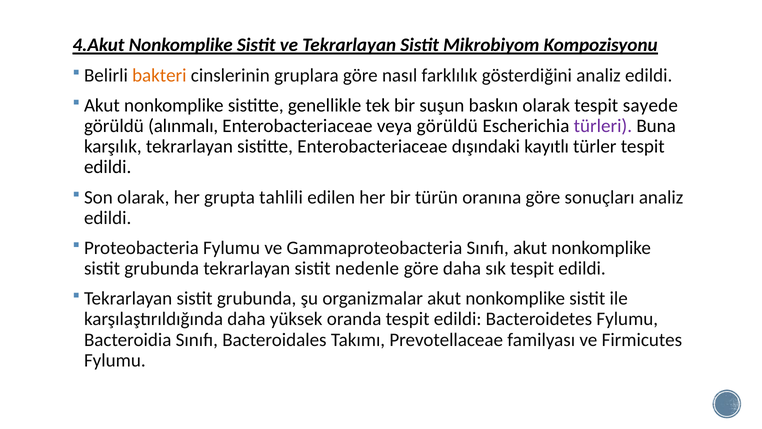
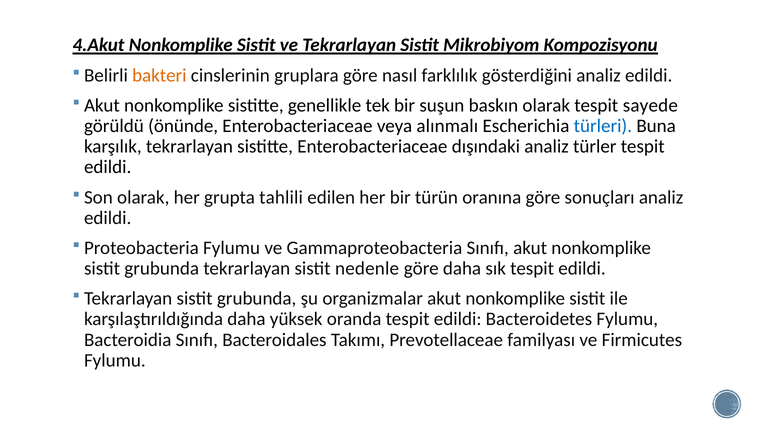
alınmalı: alınmalı -> önünde (183, 126)
veya görüldü: görüldü -> alınmalı (447, 126)
türleri colour: purple -> blue (603, 126)
dışındaki kayıtlı: kayıtlı -> analiz (547, 146)
